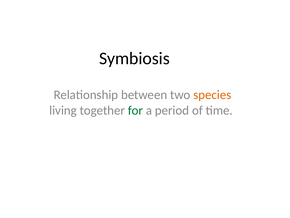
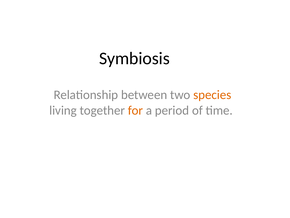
for colour: green -> orange (135, 110)
